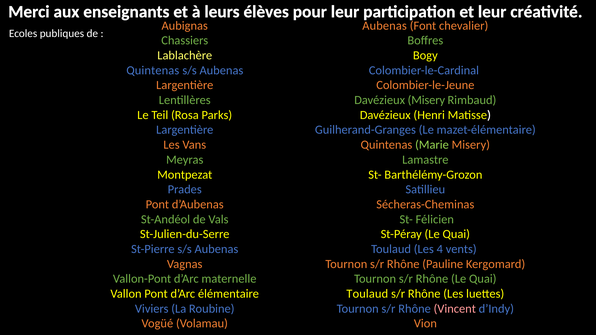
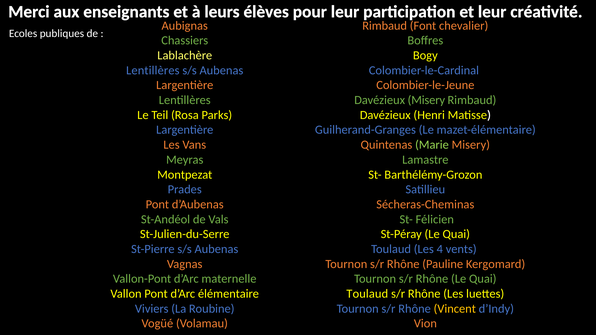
Aubenas: Aubenas -> Rimbaud (385, 26)
Quintenas: Quintenas -> Lentillères (153, 70)
Vincent colour: pink -> yellow (455, 309)
